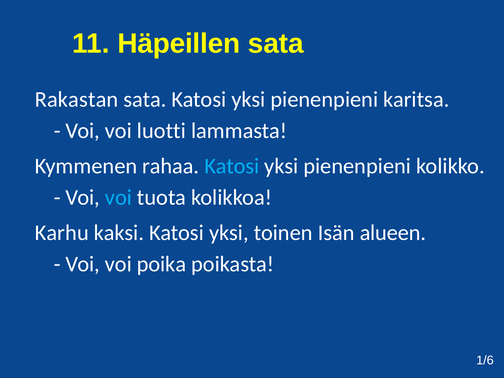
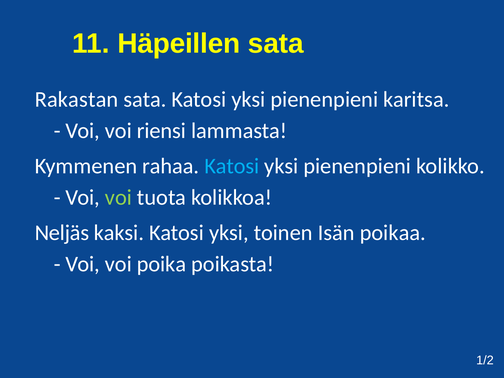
luotti: luotti -> riensi (161, 131)
voi colour: light blue -> light green (118, 197)
Karhu: Karhu -> Neljäs (62, 233)
alueen: alueen -> poikaa (393, 233)
1/6: 1/6 -> 1/2 (485, 360)
